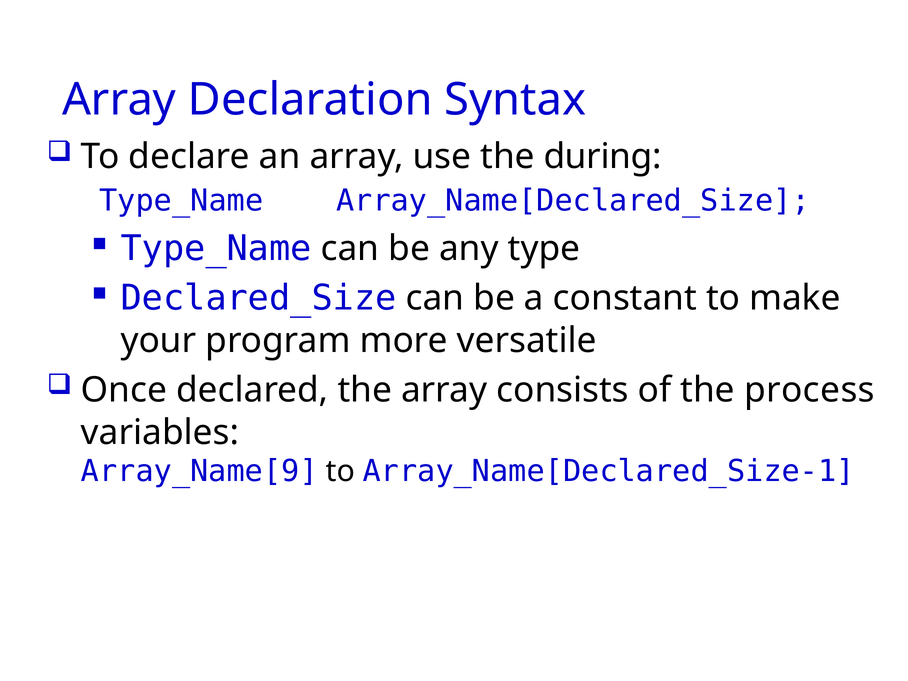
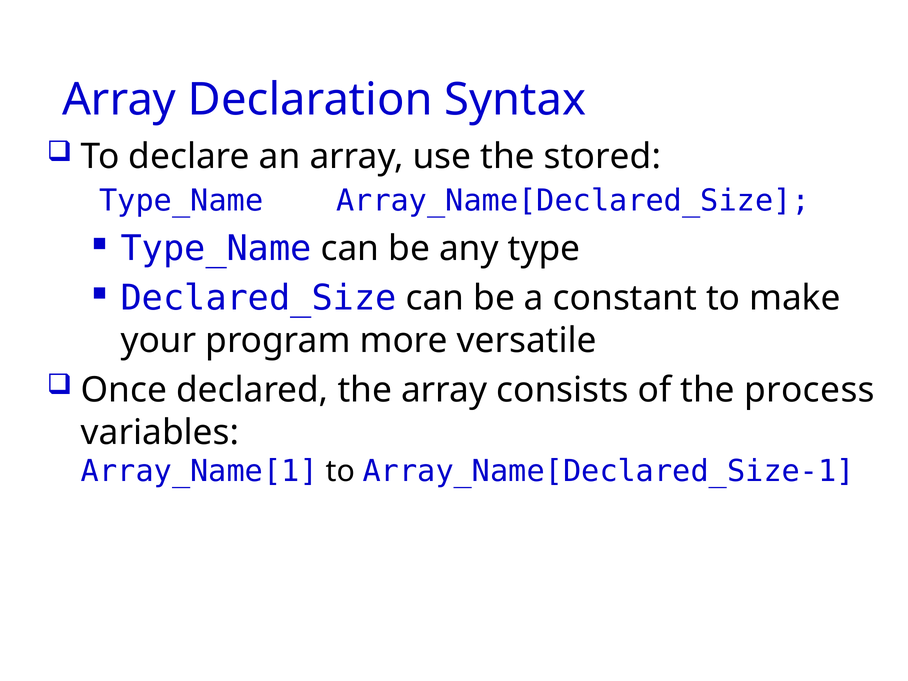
during: during -> stored (602, 157)
Array_Name[9: Array_Name[9 -> Array_Name[1 (199, 471)
